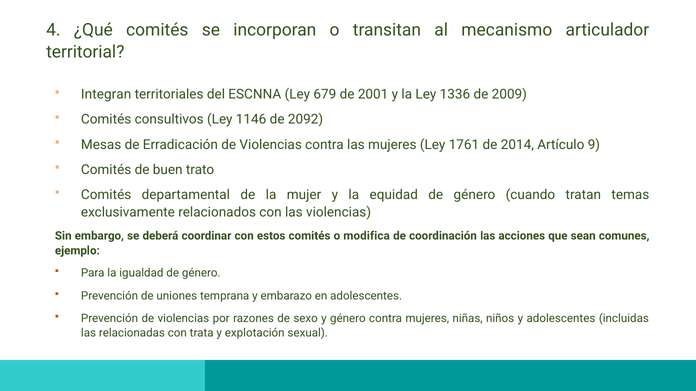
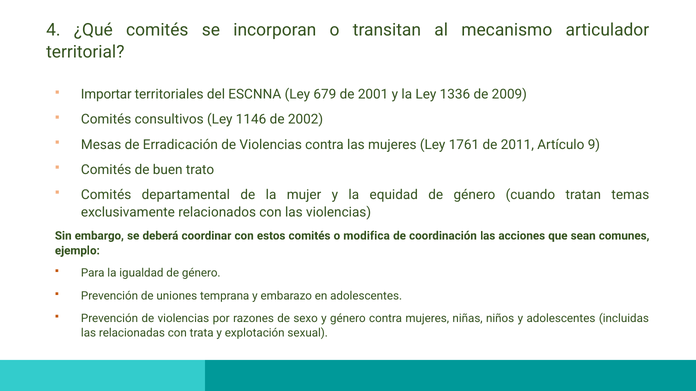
Integran: Integran -> Importar (106, 95)
2092: 2092 -> 2002 (306, 120)
2014: 2014 -> 2011 (517, 145)
